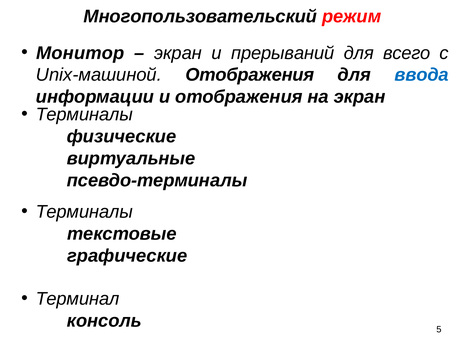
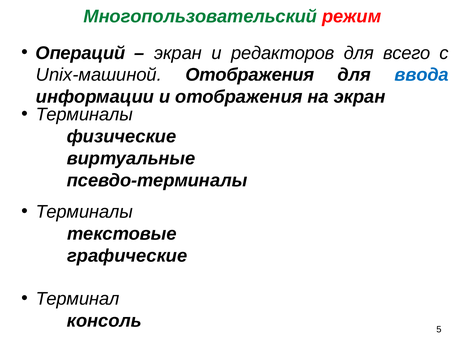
Многопользовательский colour: black -> green (200, 17)
Монитор: Монитор -> Операций (80, 53)
прерываний: прерываний -> редакторов (283, 53)
